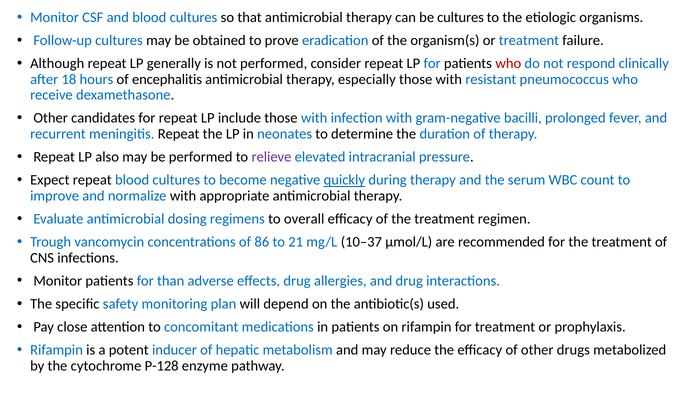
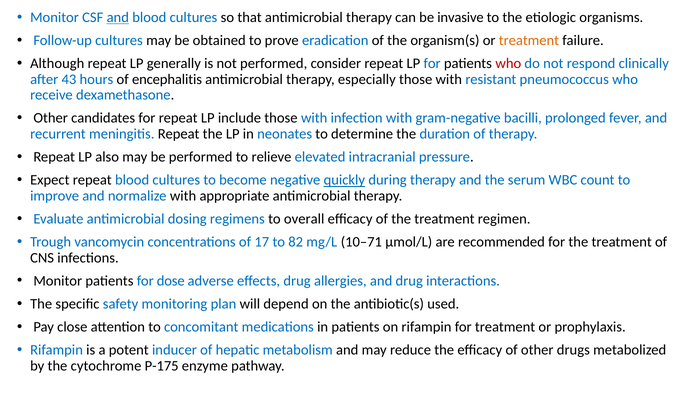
and underline: none -> present (118, 17)
be cultures: cultures -> invasive (461, 17)
treatment colour: blue -> orange (529, 41)
18: 18 -> 43 (69, 79)
relieve colour: purple -> black (271, 157)
86: 86 -> 17 (262, 242)
21: 21 -> 82 (296, 242)
10–37: 10–37 -> 10–71 (361, 242)
than: than -> dose (171, 281)
P-128: P-128 -> P-175 (162, 365)
